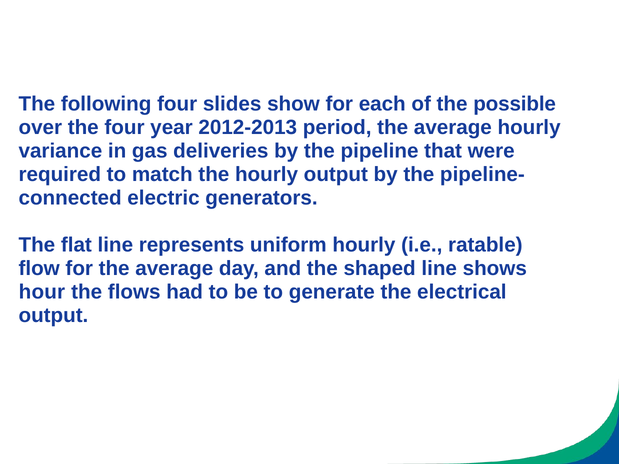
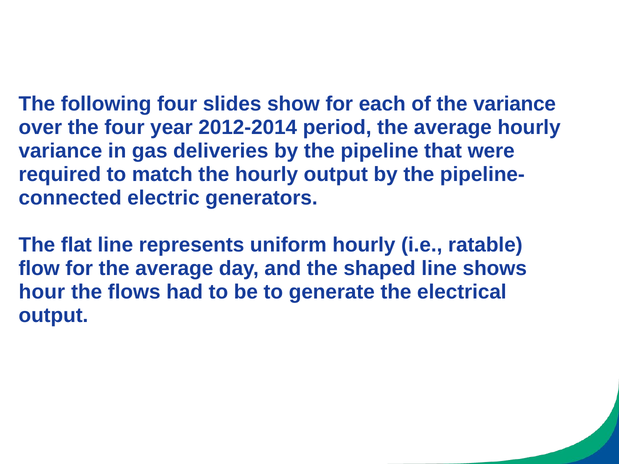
the possible: possible -> variance (515, 104)
2012-2013: 2012-2013 -> 2012-2014 (248, 128)
